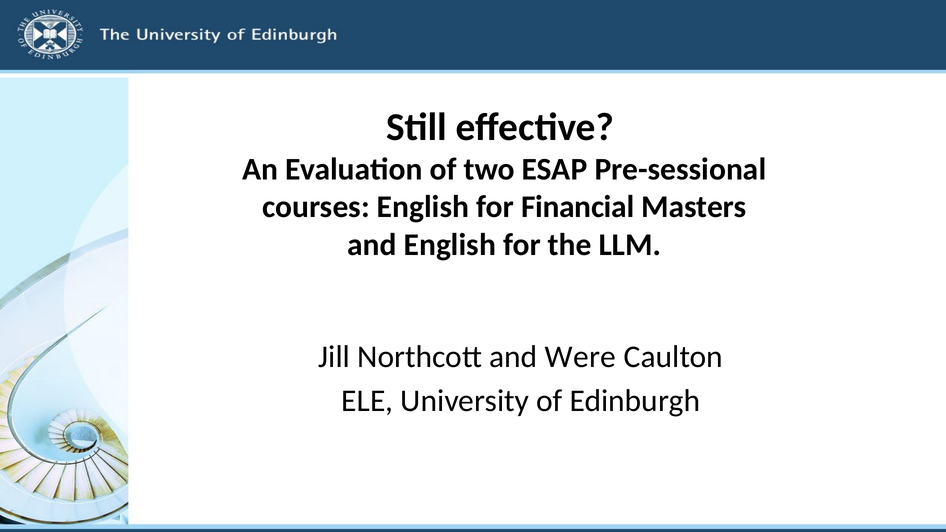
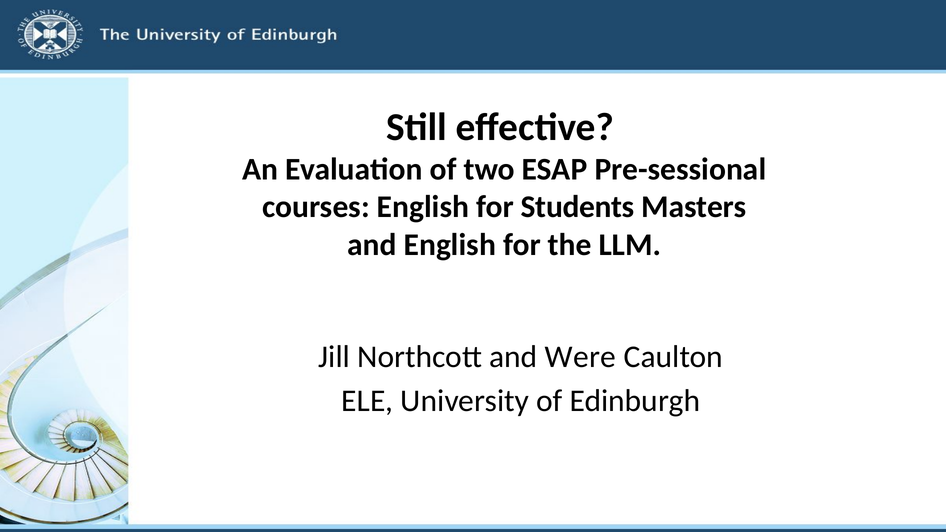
Financial: Financial -> Students (578, 207)
